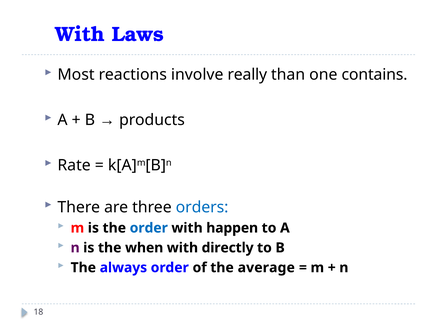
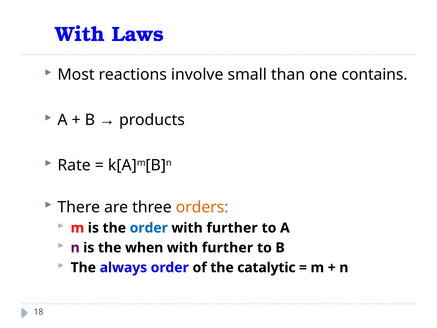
really: really -> small (247, 75)
orders colour: blue -> orange (202, 207)
happen: happen -> further (232, 228)
directly: directly -> further (227, 248)
average: average -> catalytic (266, 267)
